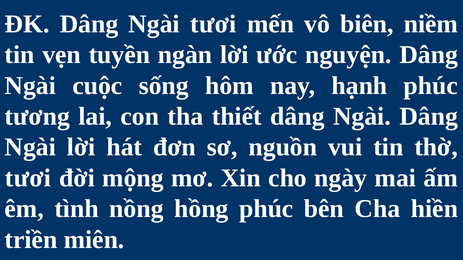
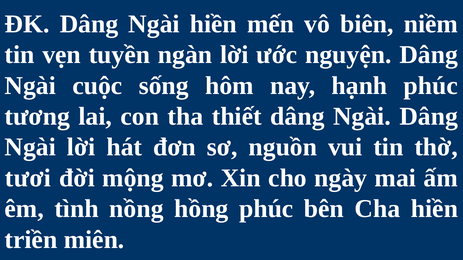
Ngài tươi: tươi -> hiền (213, 24)
